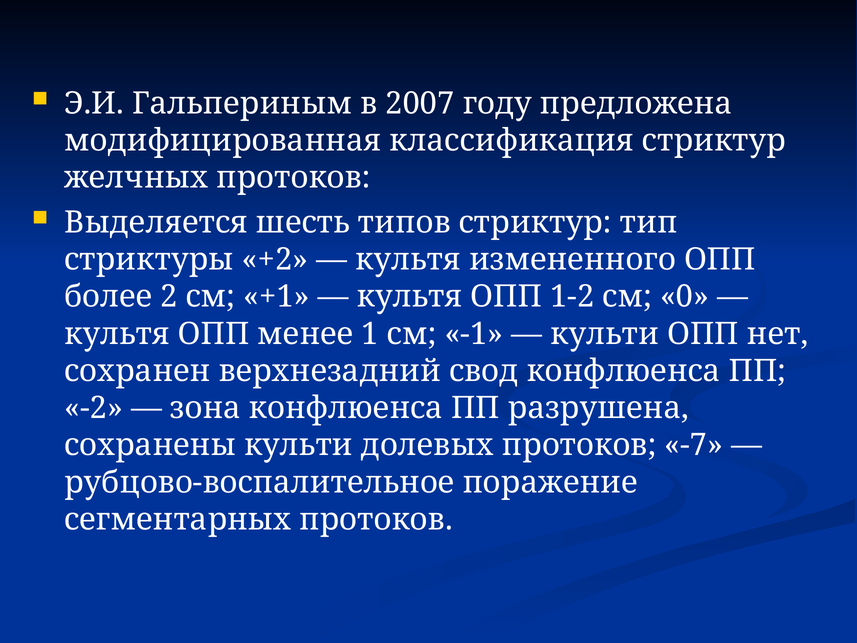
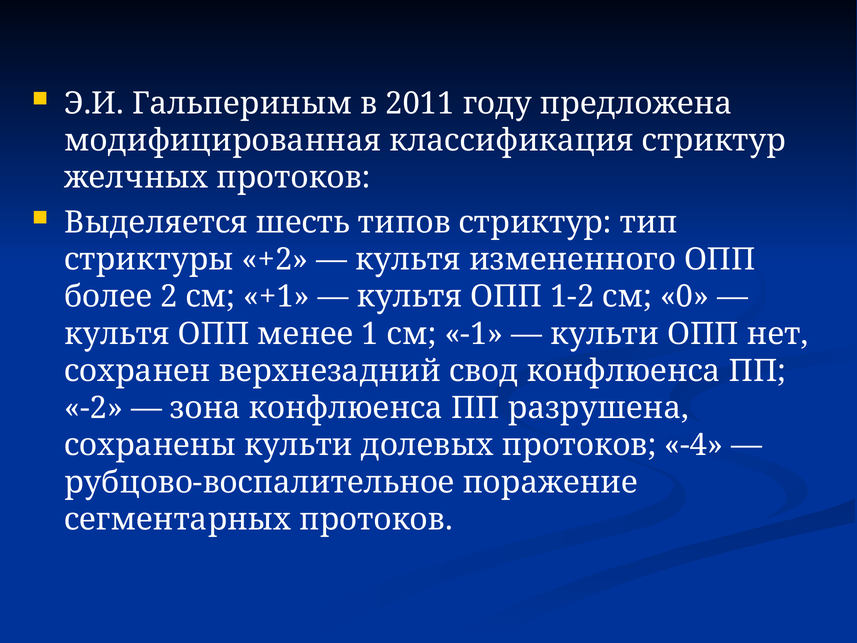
2007: 2007 -> 2011 (420, 103)
-7: -7 -> -4 (694, 445)
